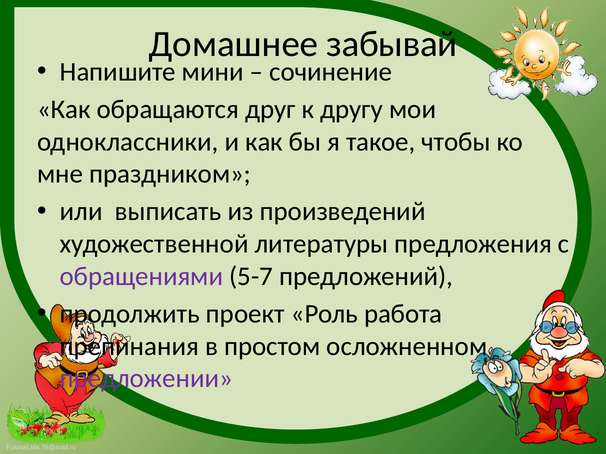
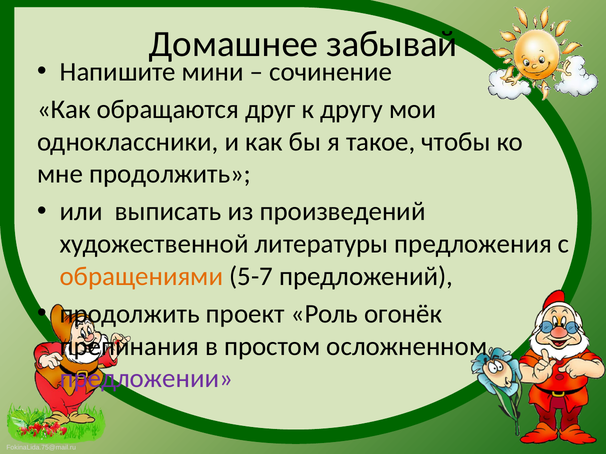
мне праздником: праздником -> продолжить (170, 174)
обращениями colour: purple -> orange (141, 277)
работа: работа -> огонёк (403, 314)
